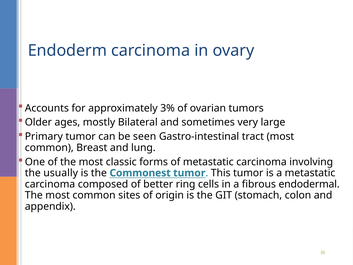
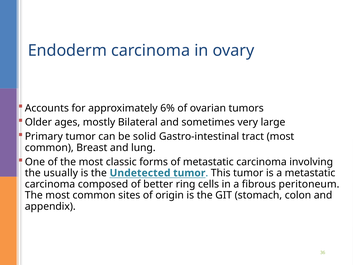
3%: 3% -> 6% (168, 108)
seen: seen -> solid (145, 136)
Commonest: Commonest -> Undetected (140, 173)
endodermal: endodermal -> peritoneum (309, 184)
